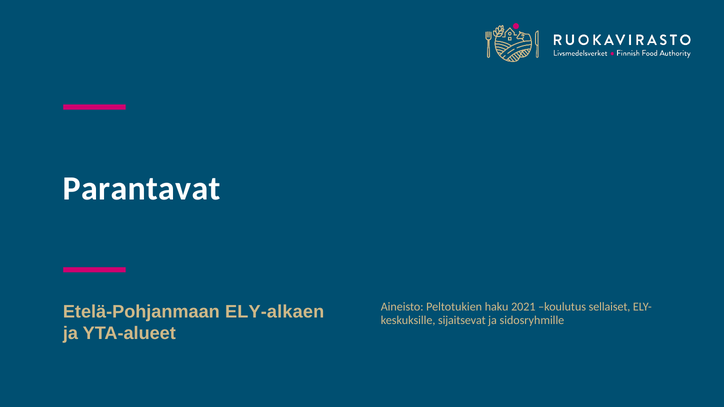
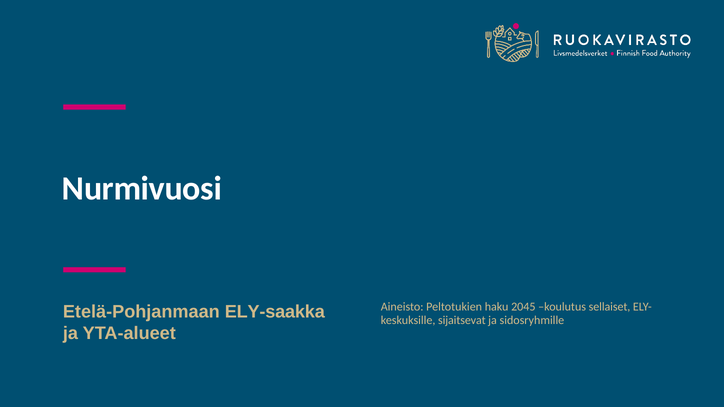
Parantavat: Parantavat -> Nurmivuosi (142, 189)
2021: 2021 -> 2045 (523, 307)
ELY-alkaen: ELY-alkaen -> ELY-saakka (275, 312)
